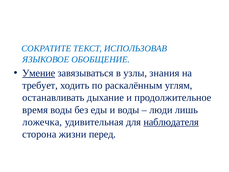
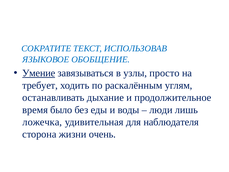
знания: знания -> просто (164, 73)
время воды: воды -> было (61, 110)
наблюдателя underline: present -> none (171, 122)
перед: перед -> очень (102, 134)
